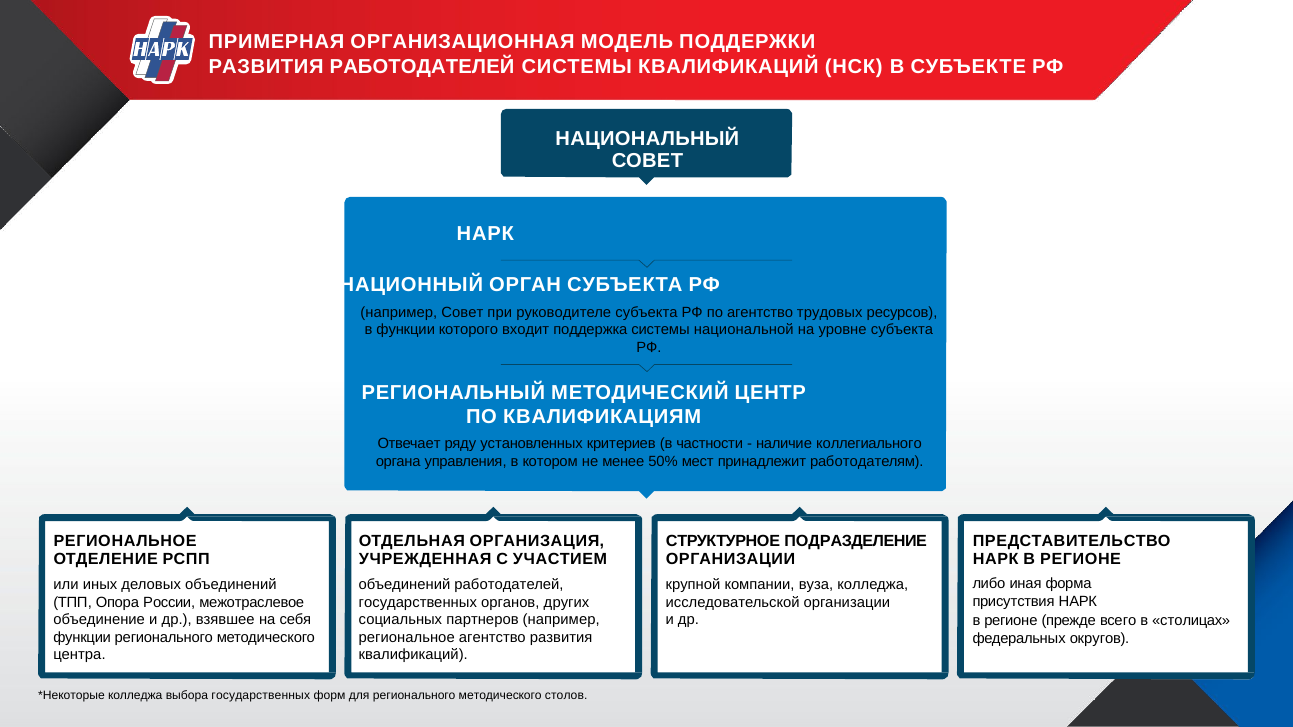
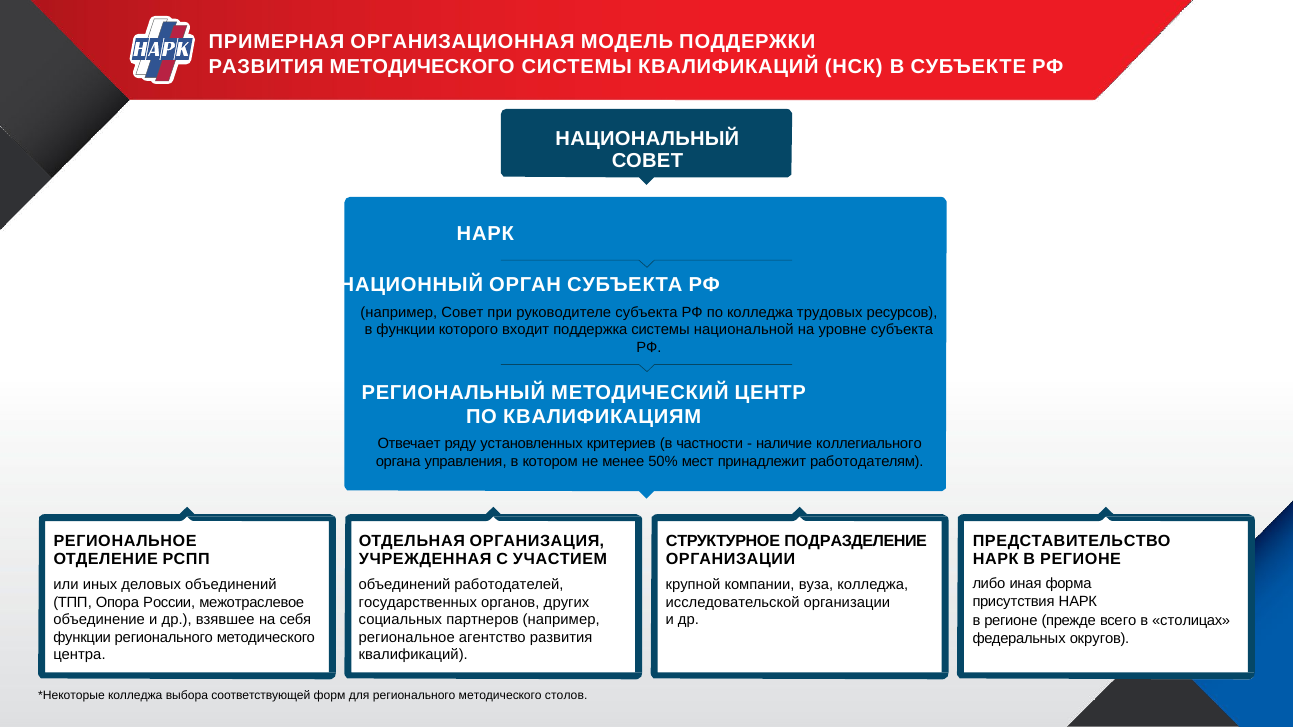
РАЗВИТИЯ РАБОТОДАТЕЛЕЙ: РАБОТОДАТЕЛЕЙ -> МЕТОДИЧЕСКОГО (422, 67)
по агентство: агентство -> колледжа (760, 312)
выбора государственных: государственных -> соответствующей (261, 695)
